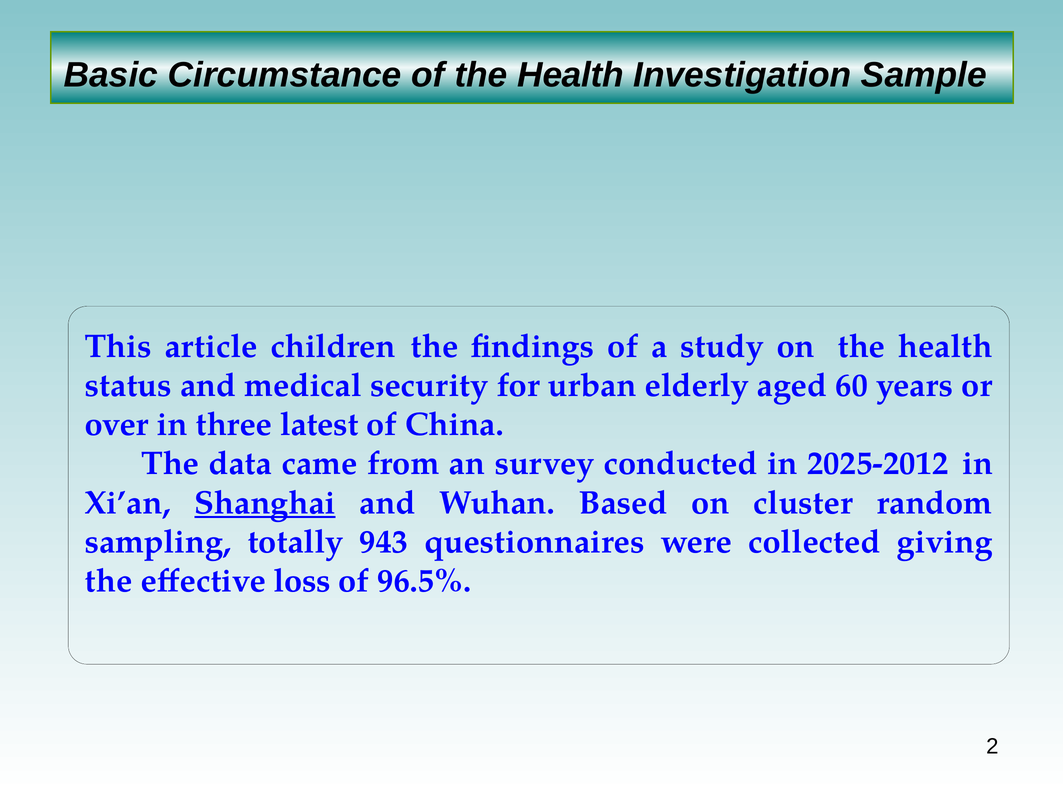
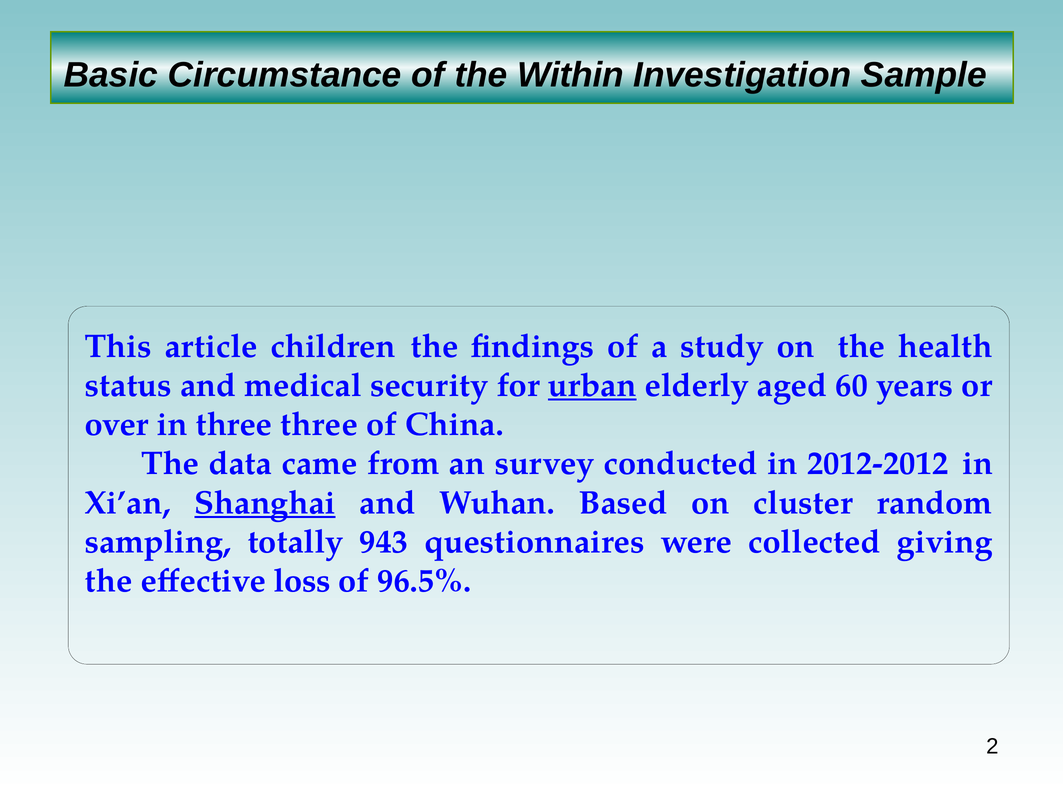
of the Health: Health -> Within (571, 75)
urban underline: none -> present (592, 386)
three latest: latest -> three (319, 425)
2025-2012: 2025-2012 -> 2012-2012 (878, 464)
